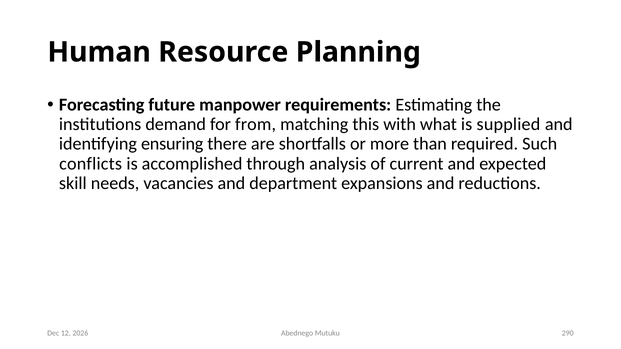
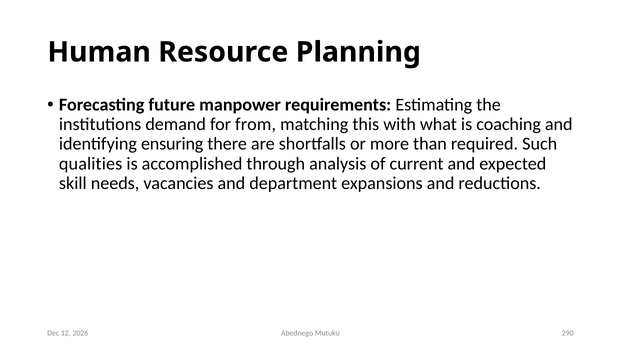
supplied: supplied -> coaching (509, 125)
conflicts: conflicts -> qualities (91, 164)
